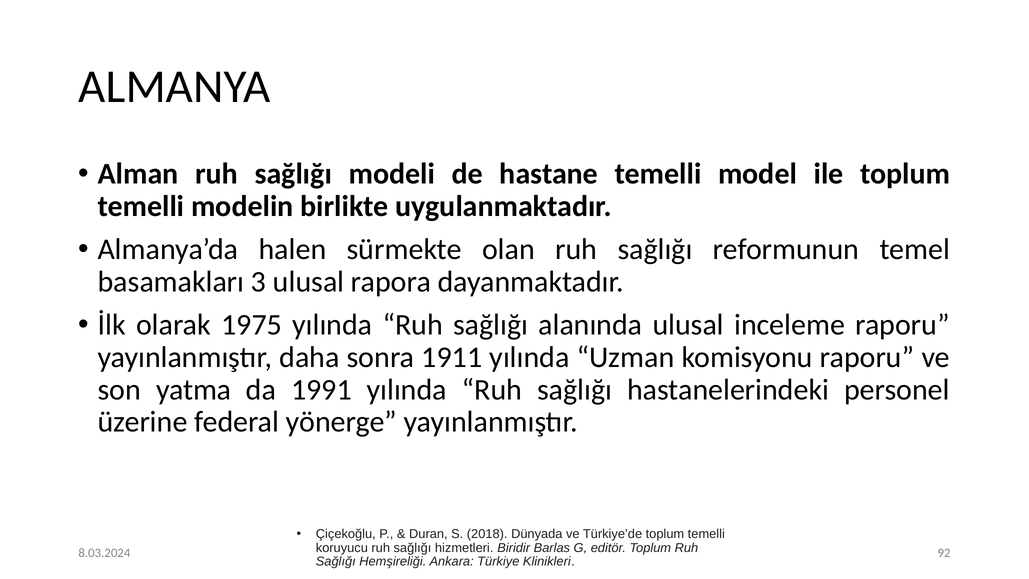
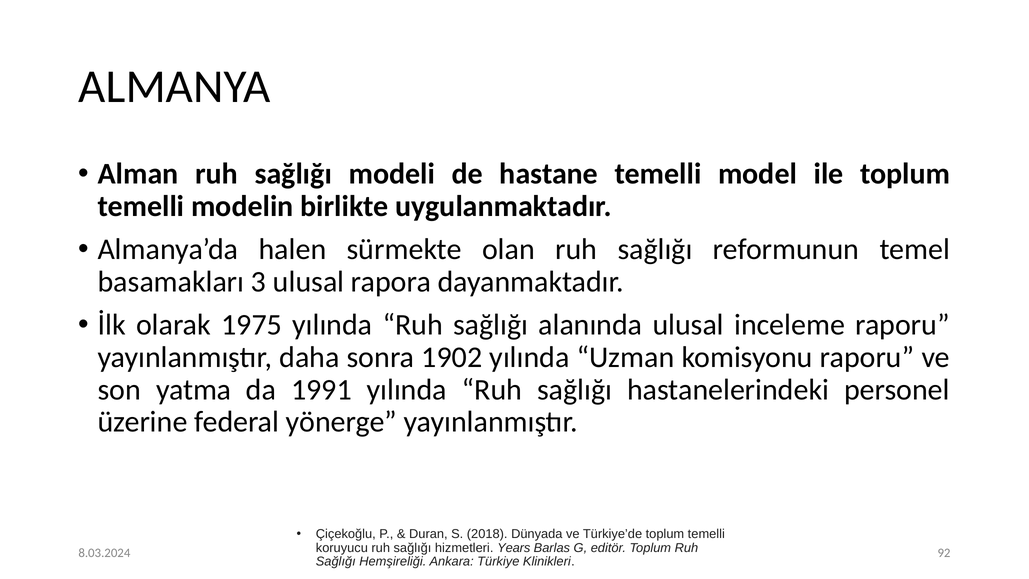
1911: 1911 -> 1902 (452, 357)
Biridir: Biridir -> Years (514, 548)
